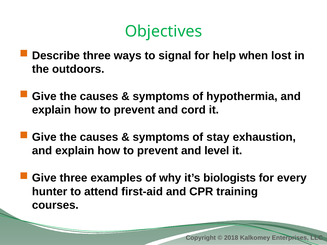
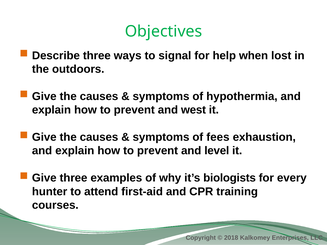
cord: cord -> west (193, 110)
stay: stay -> fees (218, 137)
